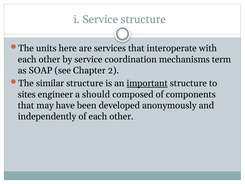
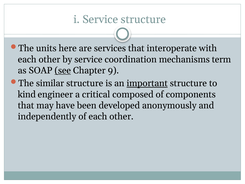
see underline: none -> present (63, 70)
2: 2 -> 9 (113, 70)
sites: sites -> kind (27, 94)
should: should -> critical (96, 94)
